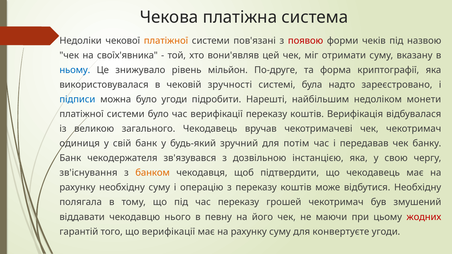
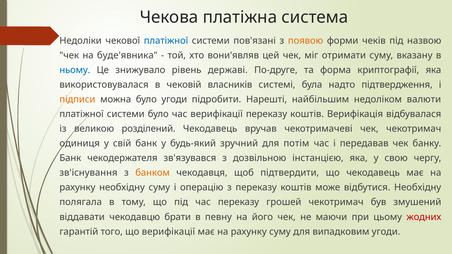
платіжної colour: orange -> blue (166, 41)
появою colour: red -> orange (306, 41)
своїх'явника: своїх'явника -> буде'явника (127, 55)
мільйон: мільйон -> державі (228, 70)
зручності: зручності -> власників (230, 85)
зареєстровано: зареєстровано -> підтвердження (397, 85)
підписи colour: blue -> orange (77, 100)
монети: монети -> валюти (424, 100)
загального: загального -> розділений (149, 129)
нього: нього -> брати (178, 217)
конвертуєте: конвертуєте -> випадковим (341, 232)
